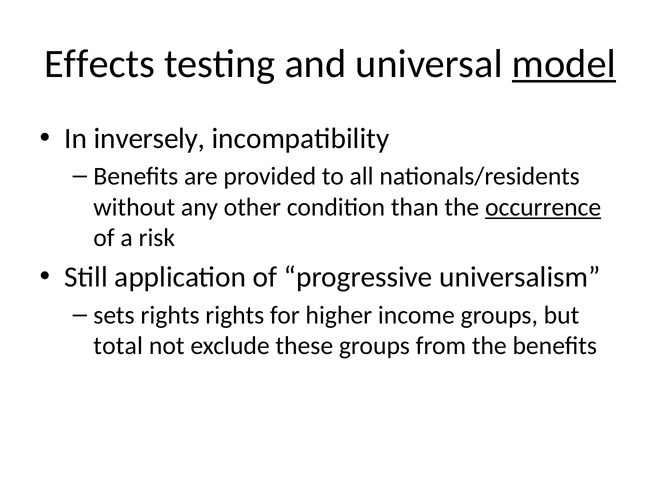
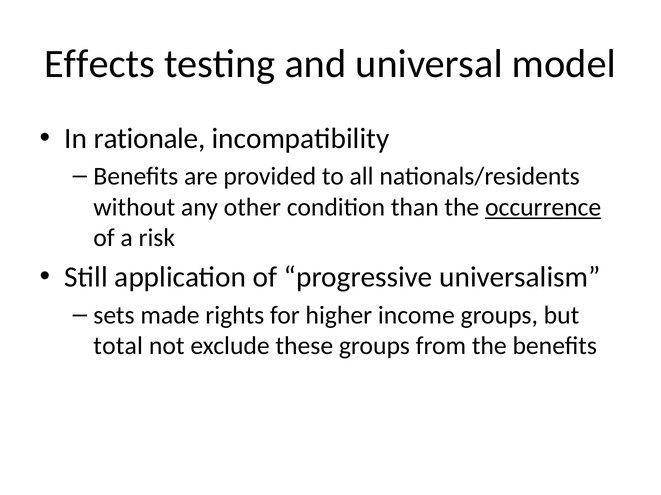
model underline: present -> none (564, 64)
inversely: inversely -> rationale (150, 139)
sets rights: rights -> made (170, 316)
